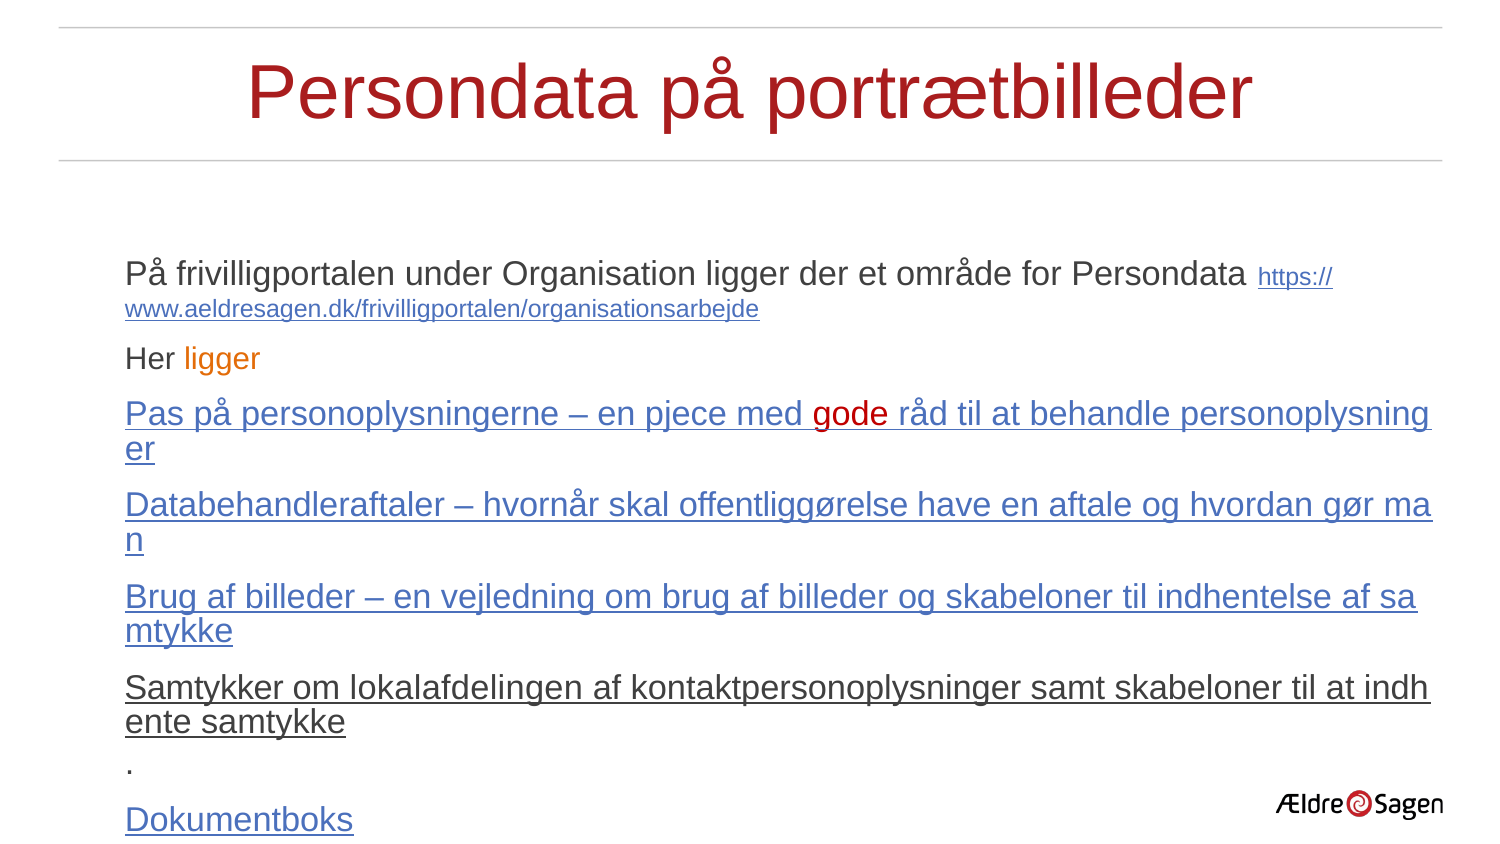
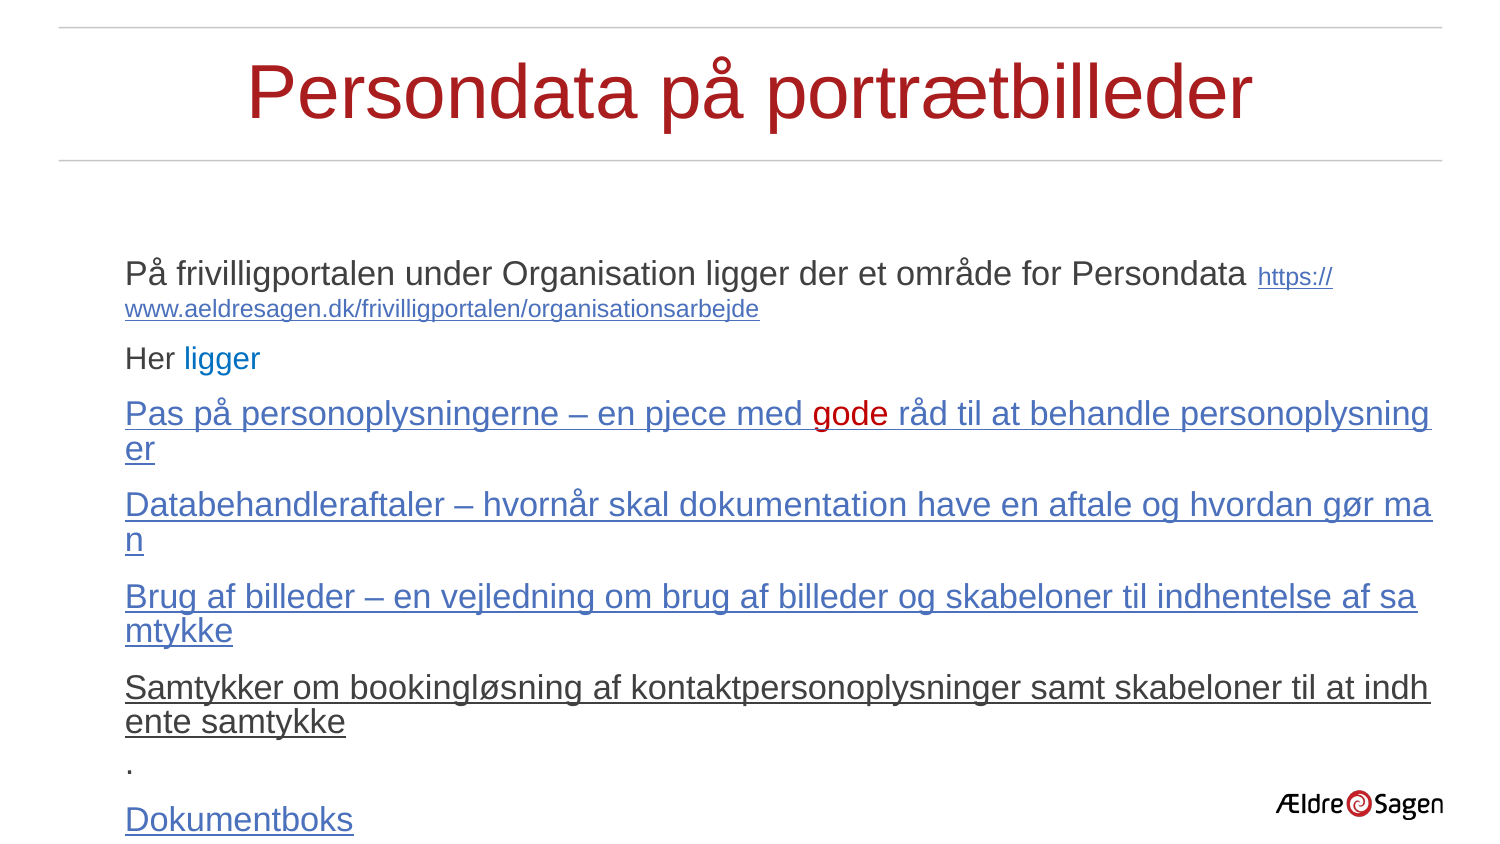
ligger colour: orange -> blue (222, 359)
offentliggørelse: offentliggørelse -> dokumentation (793, 505)
lokalafdelingen: lokalafdelingen -> bookingløsning (466, 688)
